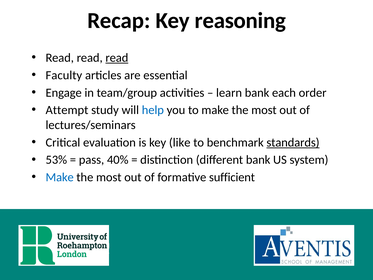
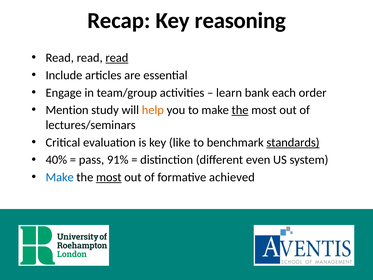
Faculty: Faculty -> Include (64, 75)
Attempt: Attempt -> Mention (67, 110)
help colour: blue -> orange (153, 110)
the underline: none -> present (240, 110)
53%: 53% -> 40% (56, 160)
40%: 40% -> 91% (118, 160)
different bank: bank -> even (258, 160)
most underline: none -> present (109, 177)
sufficient: sufficient -> achieved (232, 177)
